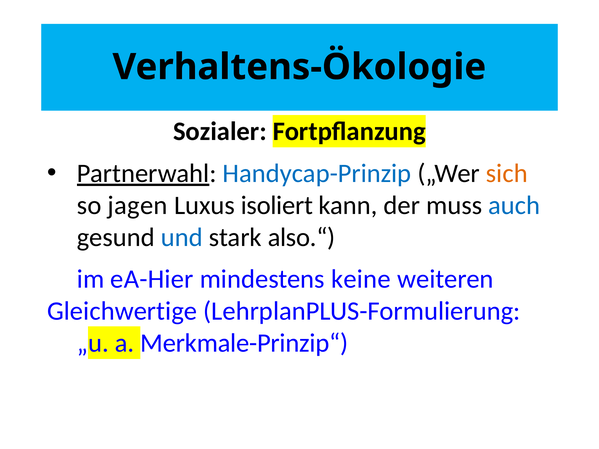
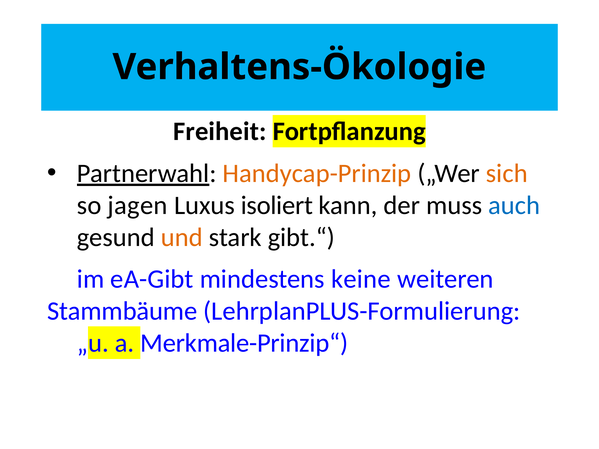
Sozialer: Sozialer -> Freiheit (220, 132)
Handycap-Prinzip colour: blue -> orange (317, 173)
und colour: blue -> orange (182, 237)
also.“: also.“ -> gibt.“ (301, 237)
eA-Hier: eA-Hier -> eA-Gibt (152, 279)
Gleichwertige: Gleichwertige -> Stammbäume (122, 311)
